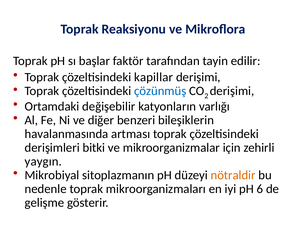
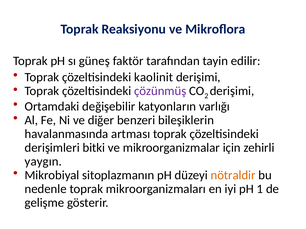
başlar: başlar -> güneş (94, 61)
kapillar: kapillar -> kaolinit (154, 77)
çözünmüş colour: blue -> purple (160, 91)
6: 6 -> 1 (260, 189)
